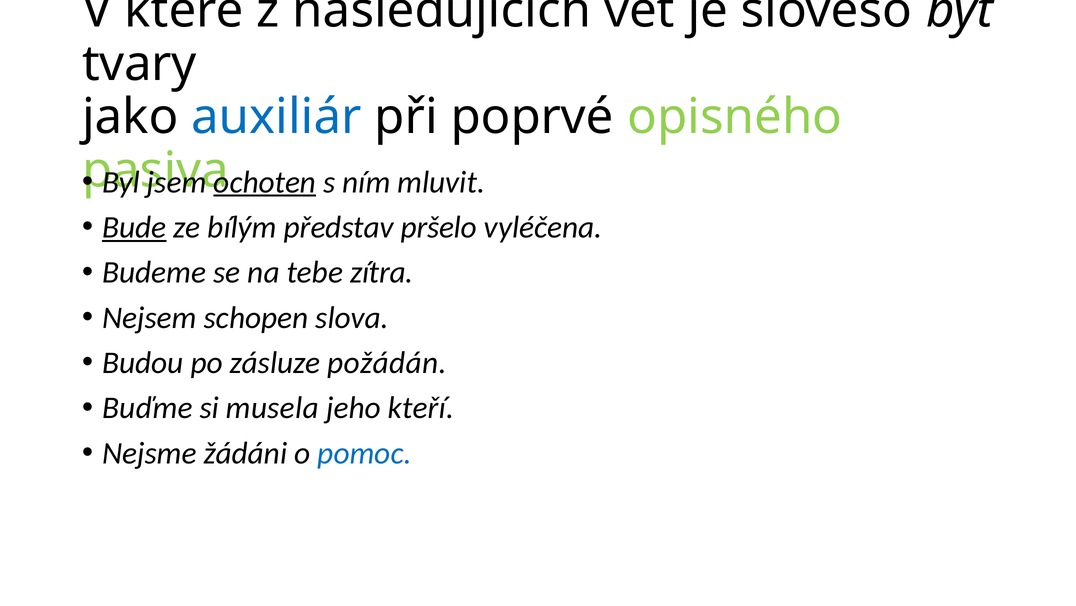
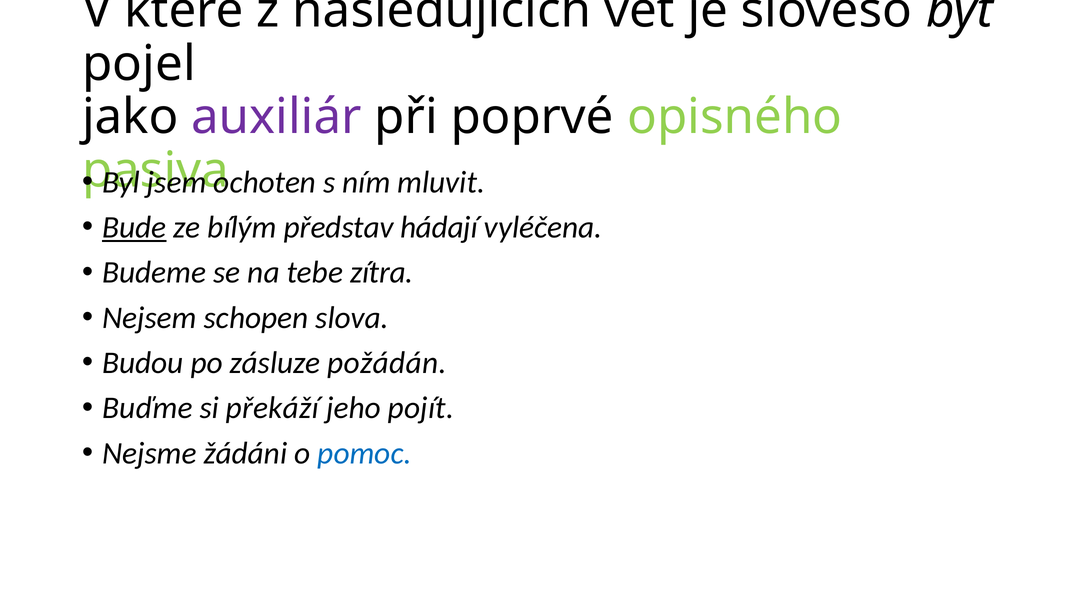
tvary: tvary -> pojel (139, 64)
auxiliár colour: blue -> purple (276, 117)
ochoten underline: present -> none (265, 182)
pršelo: pršelo -> hádají (439, 227)
musela: musela -> překáží (272, 407)
kteří: kteří -> pojít (421, 407)
